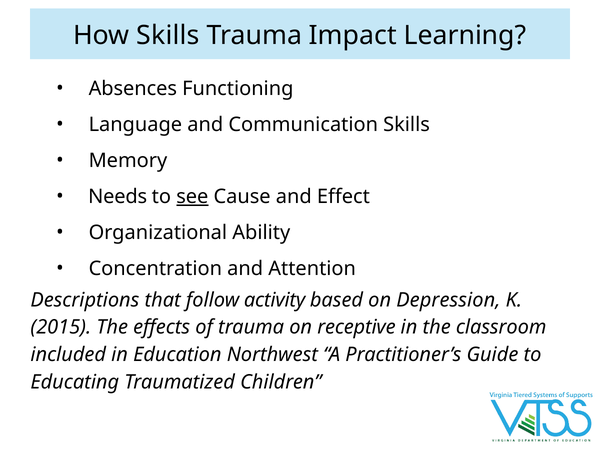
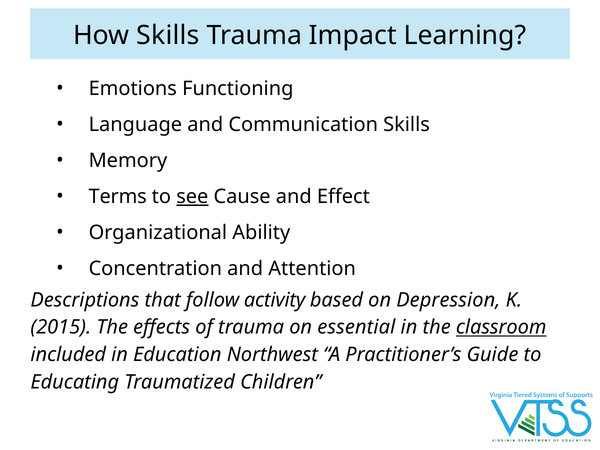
Absences: Absences -> Emotions (133, 89)
Needs: Needs -> Terms (118, 197)
receptive: receptive -> essential (356, 327)
classroom underline: none -> present (501, 327)
